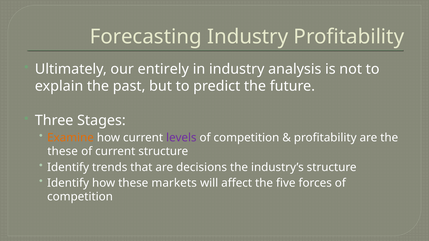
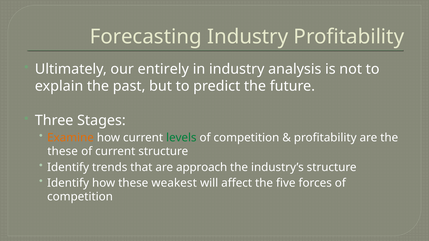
levels colour: purple -> green (181, 138)
decisions: decisions -> approach (202, 167)
markets: markets -> weakest (174, 183)
